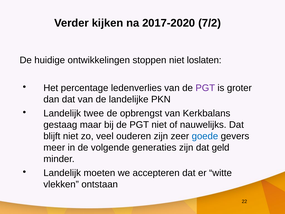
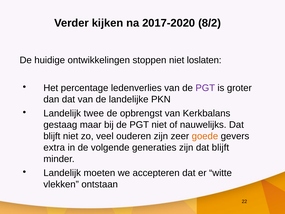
7/2: 7/2 -> 8/2 (210, 23)
goede colour: blue -> orange (205, 136)
meer: meer -> extra (54, 147)
zijn dat geld: geld -> blijft (220, 147)
